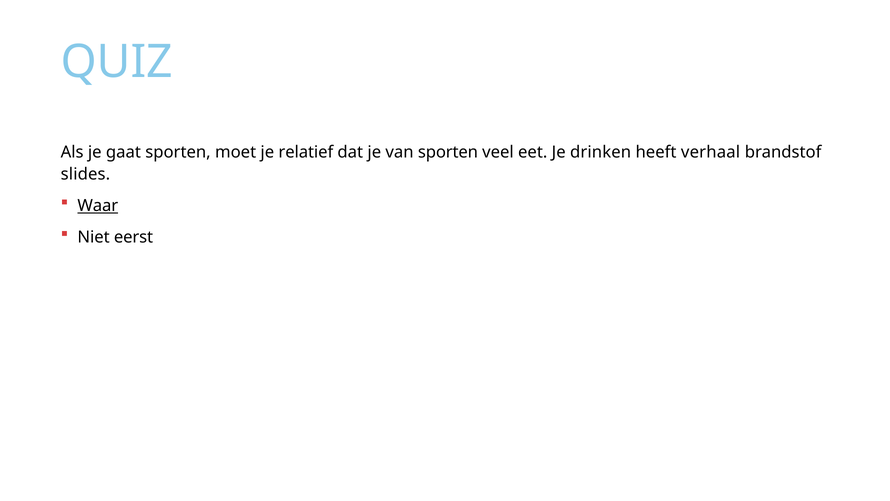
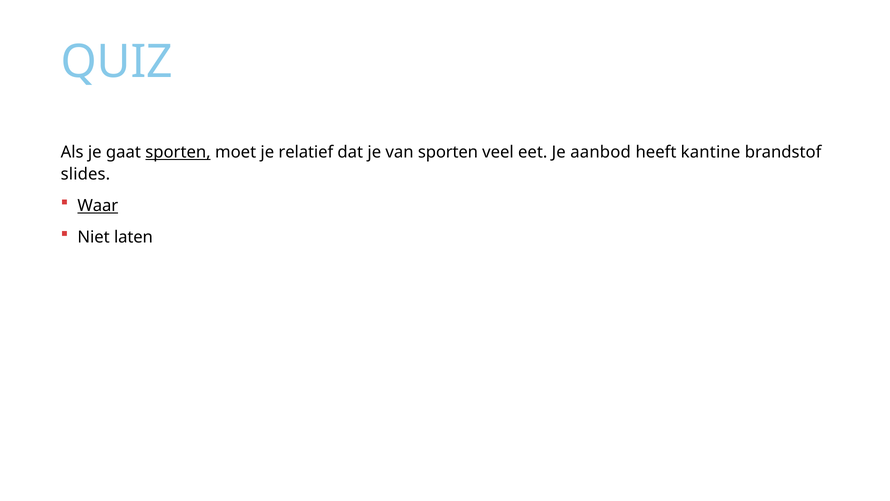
sporten underline: none -> present (178, 152)
drinken: drinken -> aanbod (601, 152)
verhaal: verhaal -> kantine (711, 152)
eerst: eerst -> laten (134, 237)
